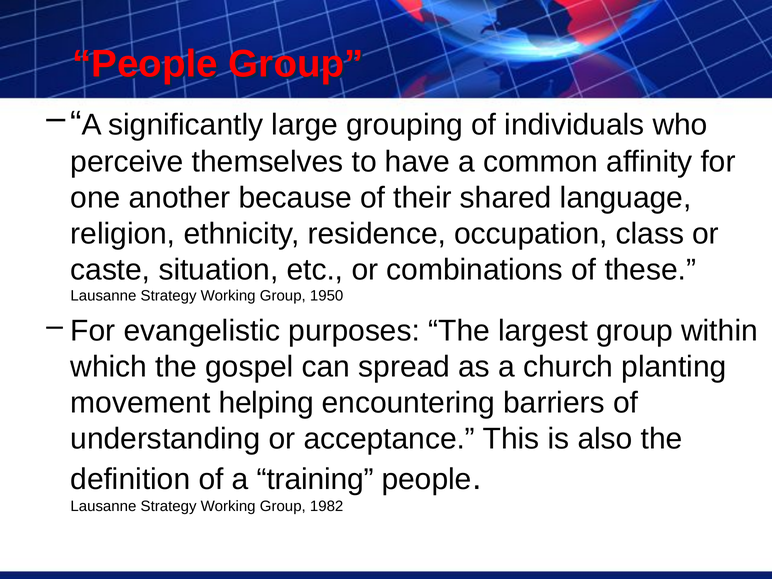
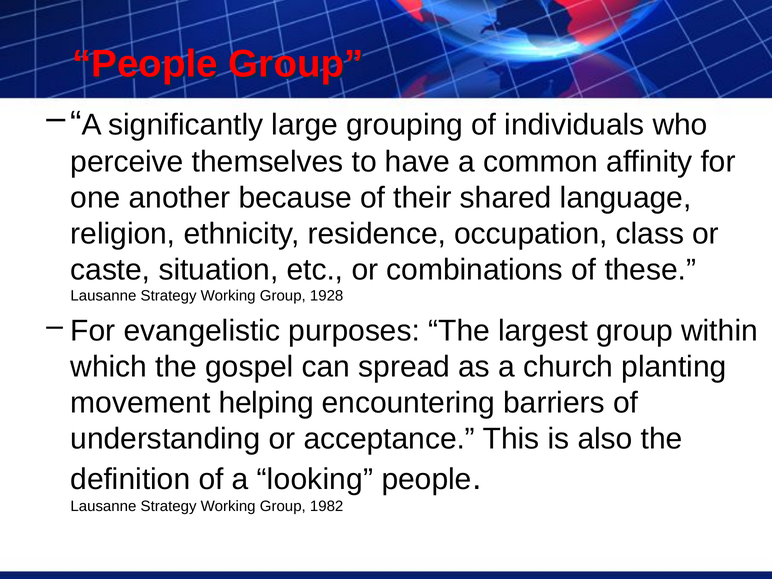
1950: 1950 -> 1928 (327, 296)
training: training -> looking (315, 479)
